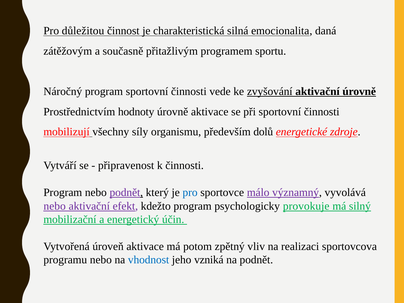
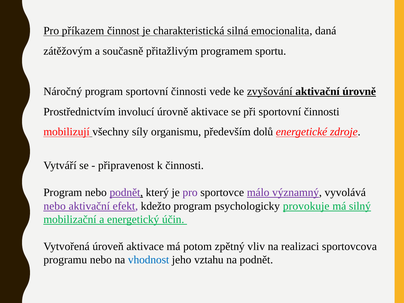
důležitou: důležitou -> příkazem (83, 31)
hodnoty: hodnoty -> involucí (136, 112)
pro colour: blue -> purple (190, 193)
vzniká: vzniká -> vztahu (209, 260)
